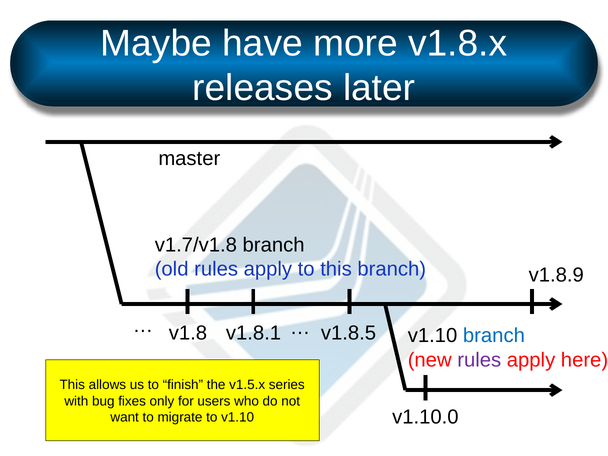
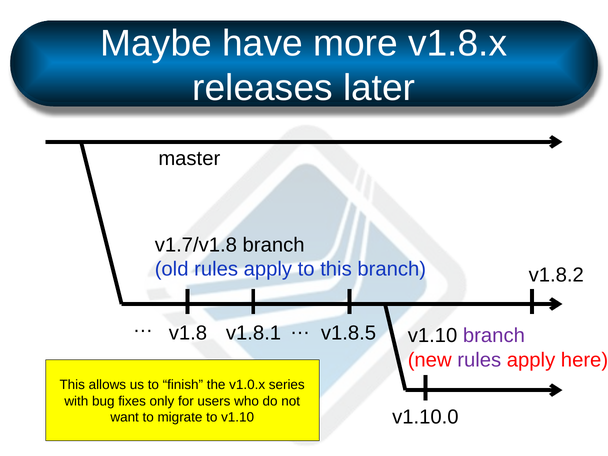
v1.8.9: v1.8.9 -> v1.8.2 (556, 275)
branch colour: blue -> purple (494, 336)
v1.5.x: v1.5.x -> v1.0.x (247, 385)
